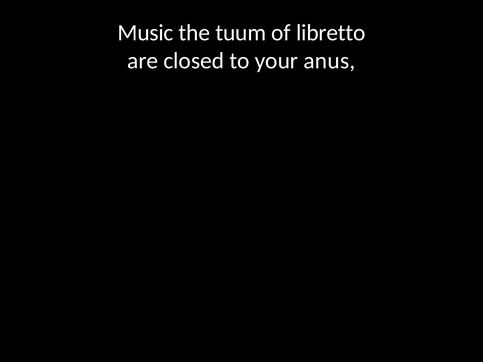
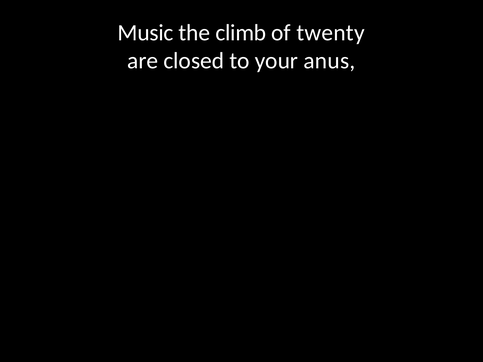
tuum: tuum -> climb (241, 33)
libretto: libretto -> twenty (331, 33)
